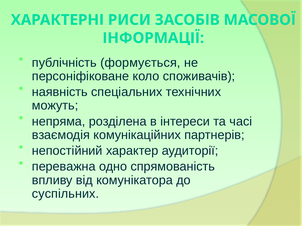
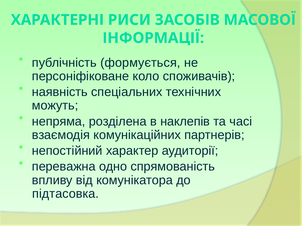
інтереси: інтереси -> наклепів (185, 122)
суспільних: суспільних -> підтасовка (66, 194)
